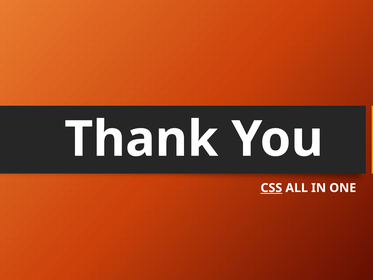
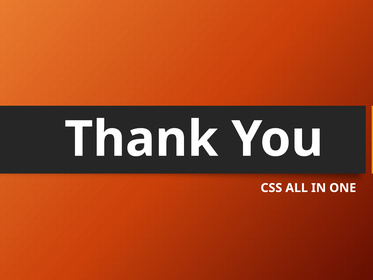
CSS underline: present -> none (271, 188)
